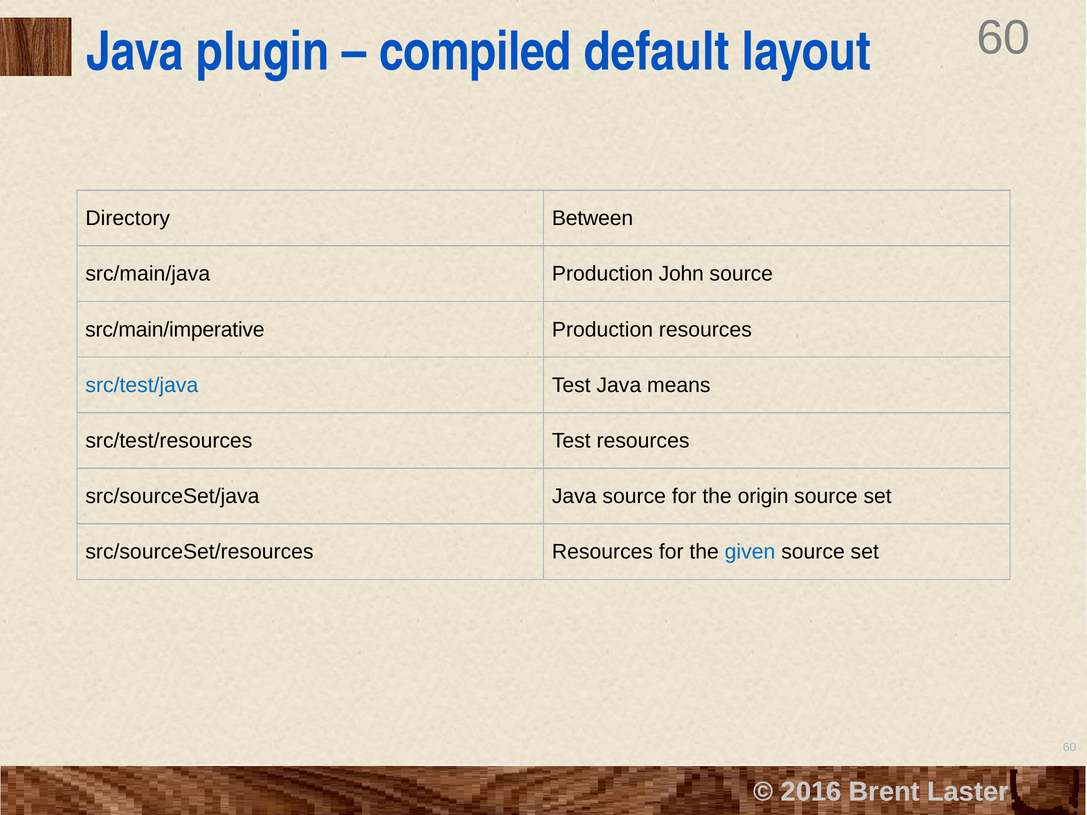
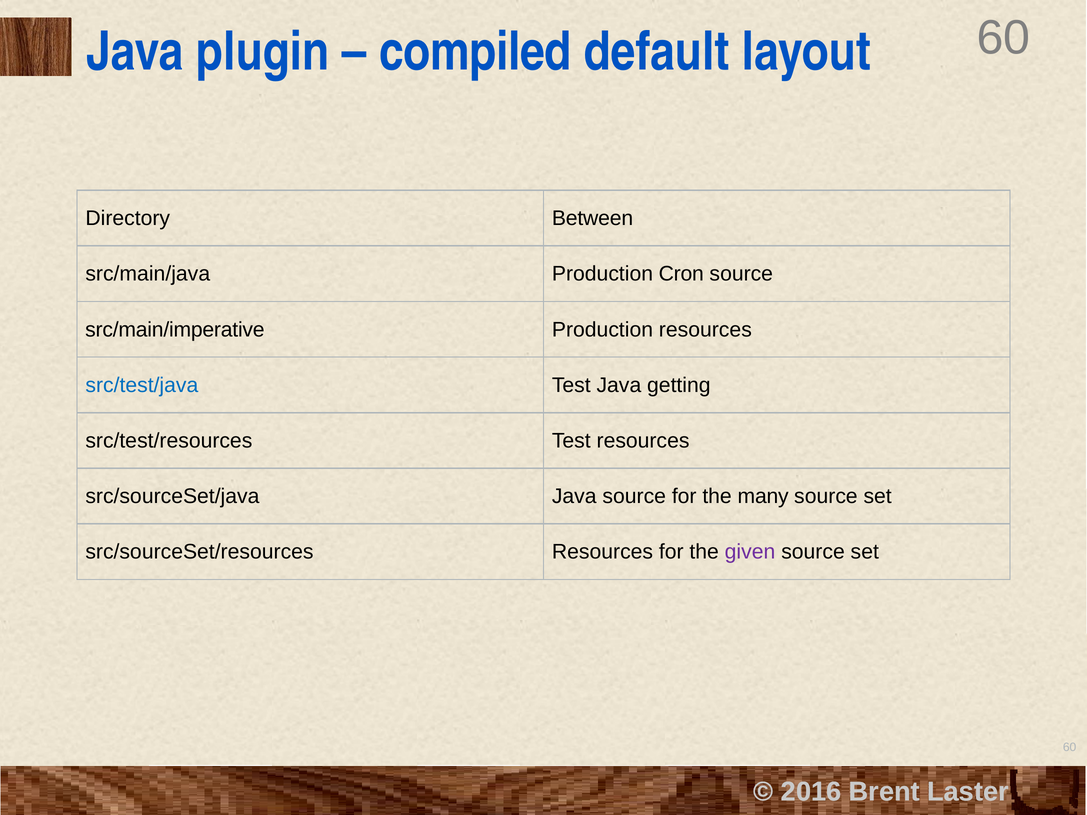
John: John -> Cron (681, 274)
means: means -> getting (679, 385)
origin: origin -> many (763, 497)
given colour: blue -> purple (750, 552)
